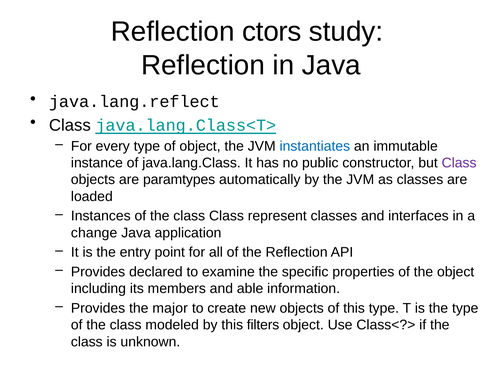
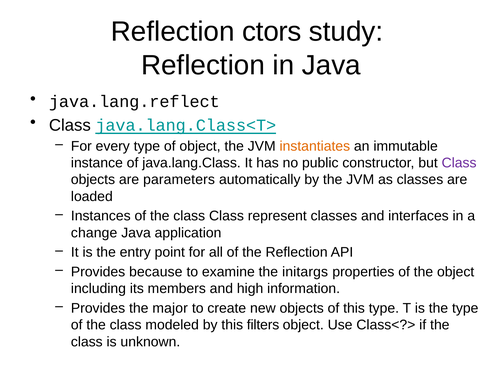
instantiates colour: blue -> orange (315, 146)
paramtypes: paramtypes -> parameters (179, 179)
declared: declared -> because (156, 272)
specific: specific -> initargs (305, 272)
able: able -> high (250, 288)
